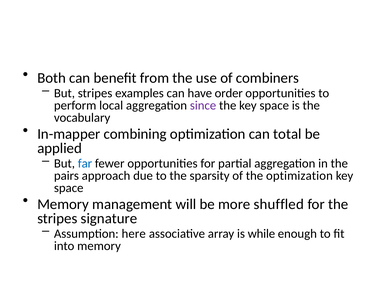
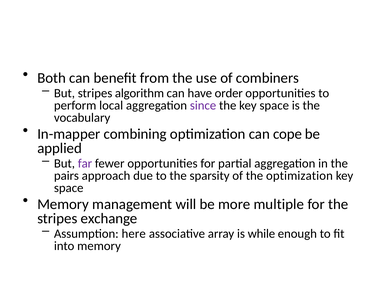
examples: examples -> algorithm (139, 93)
total: total -> cope (287, 134)
far colour: blue -> purple (85, 164)
shuffled: shuffled -> multiple (279, 204)
signature: signature -> exchange (109, 219)
